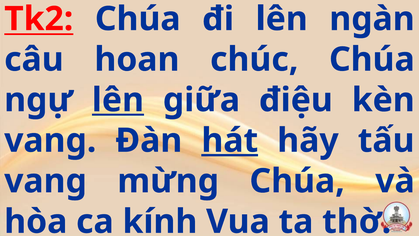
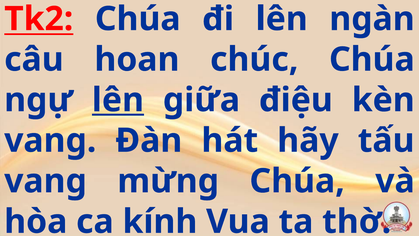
hát underline: present -> none (230, 140)
